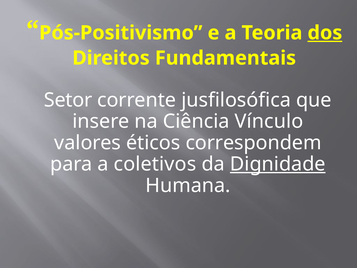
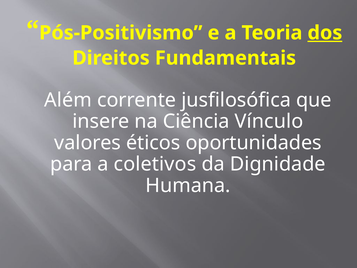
Setor: Setor -> Além (68, 100)
correspondem: correspondem -> oportunidades (254, 143)
Dignidade underline: present -> none (278, 164)
